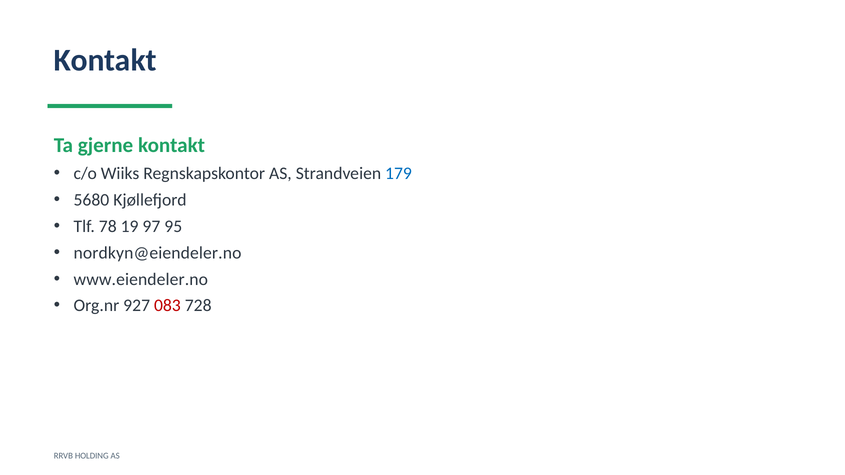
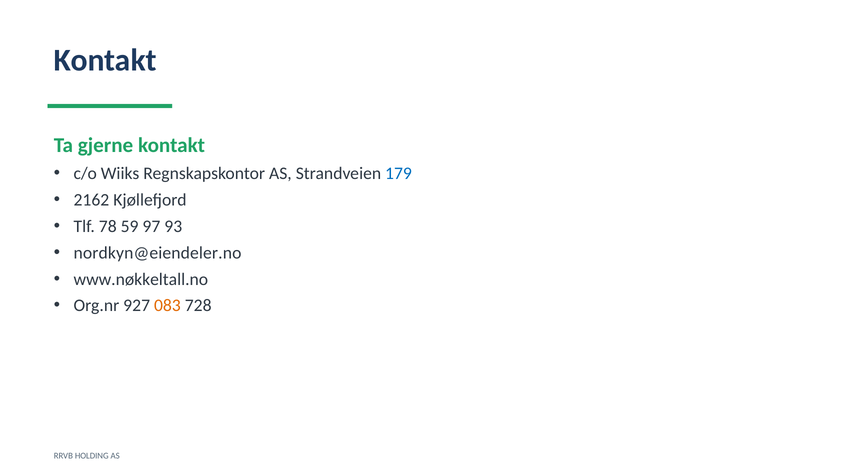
5680: 5680 -> 2162 (91, 200)
19: 19 -> 59 (130, 227)
95: 95 -> 93 (173, 227)
www.eiendeler.no: www.eiendeler.no -> www.nøkkeltall.no (141, 279)
083 colour: red -> orange (167, 306)
